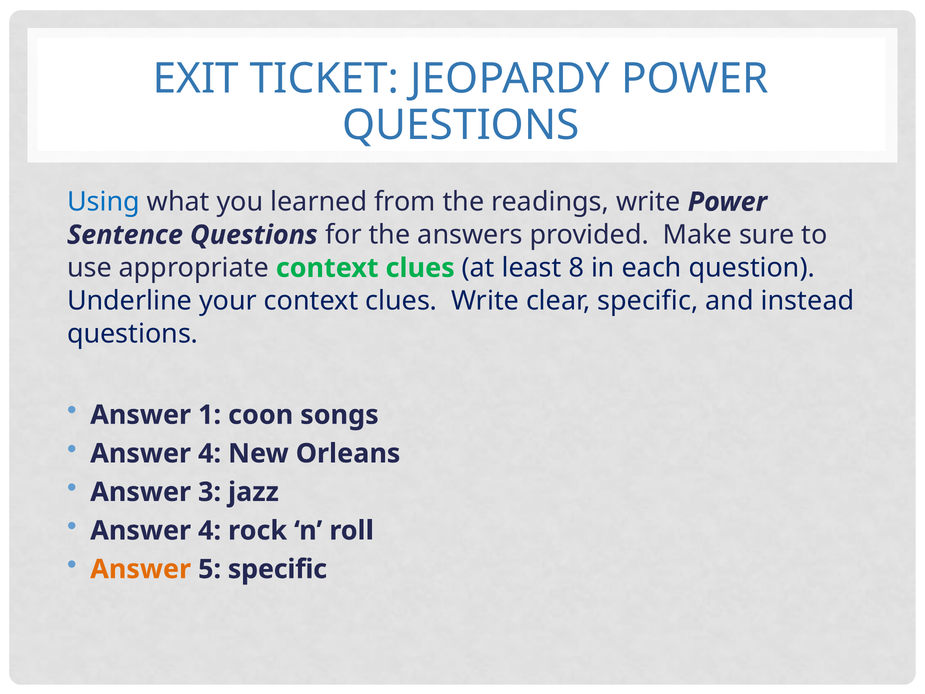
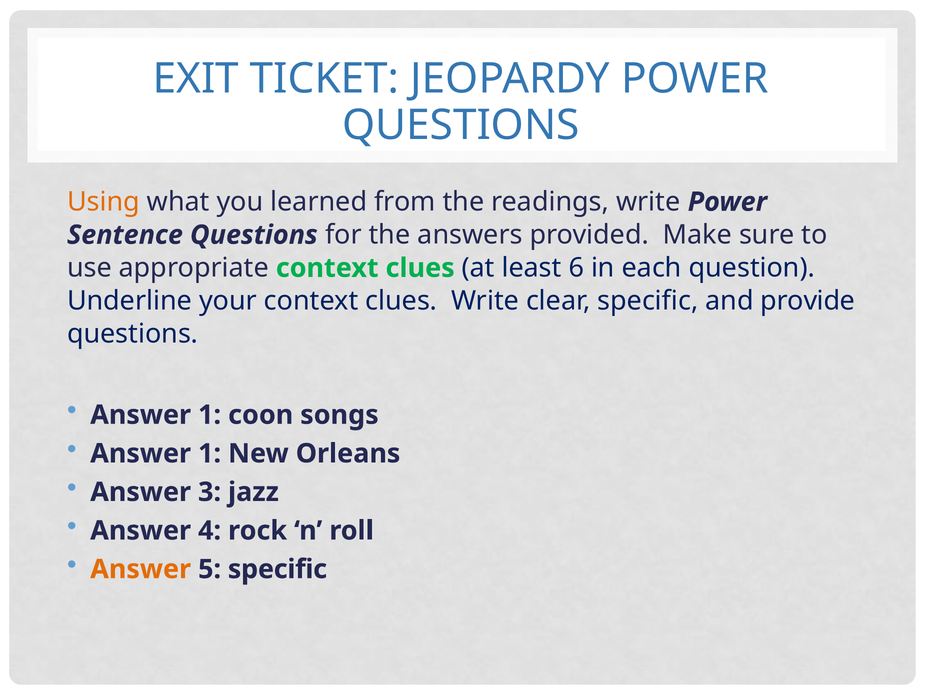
Using colour: blue -> orange (104, 202)
8: 8 -> 6 (576, 268)
instead: instead -> provide (808, 301)
4: 4 -> 1 (210, 453)
